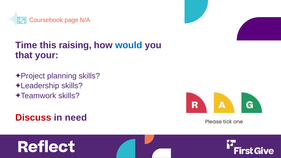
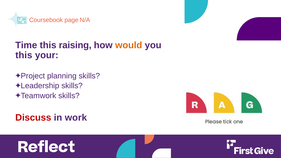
would colour: blue -> orange (129, 45)
that: that -> this (24, 55)
need: need -> work (76, 118)
